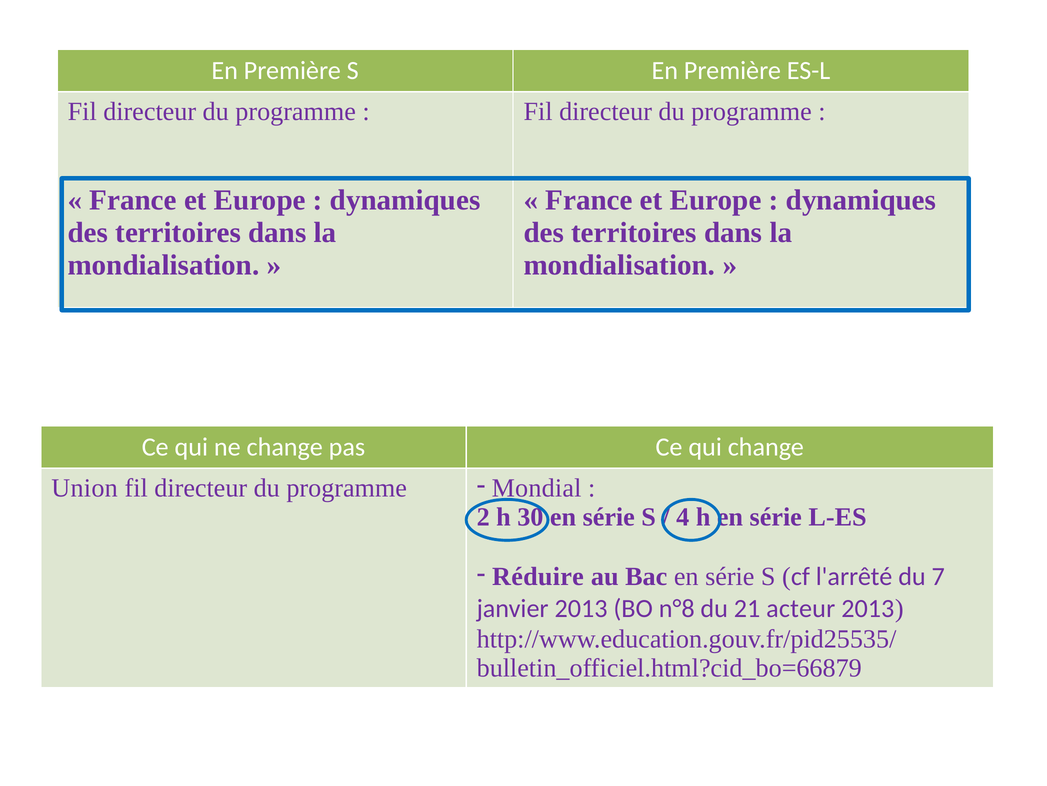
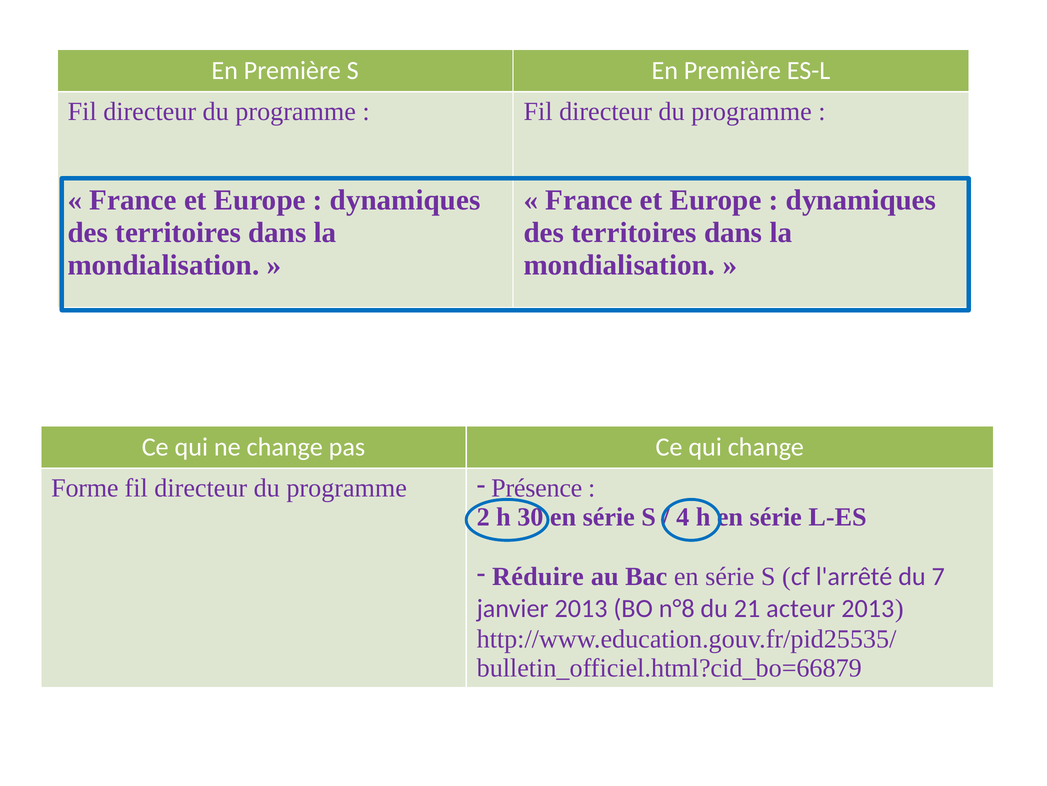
Union: Union -> Forme (85, 488)
Mondial: Mondial -> Présence (537, 488)
